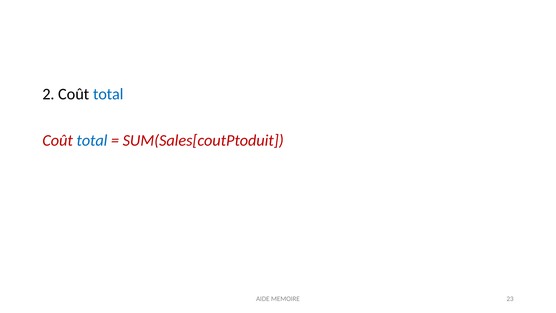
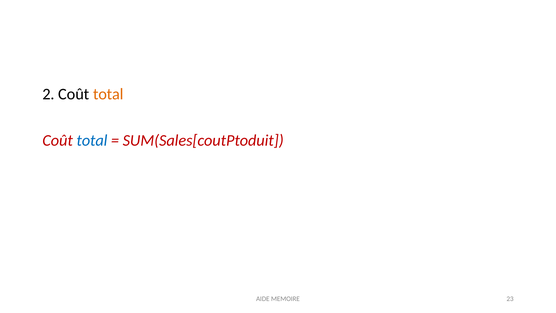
total colour: blue -> orange (108, 94)
